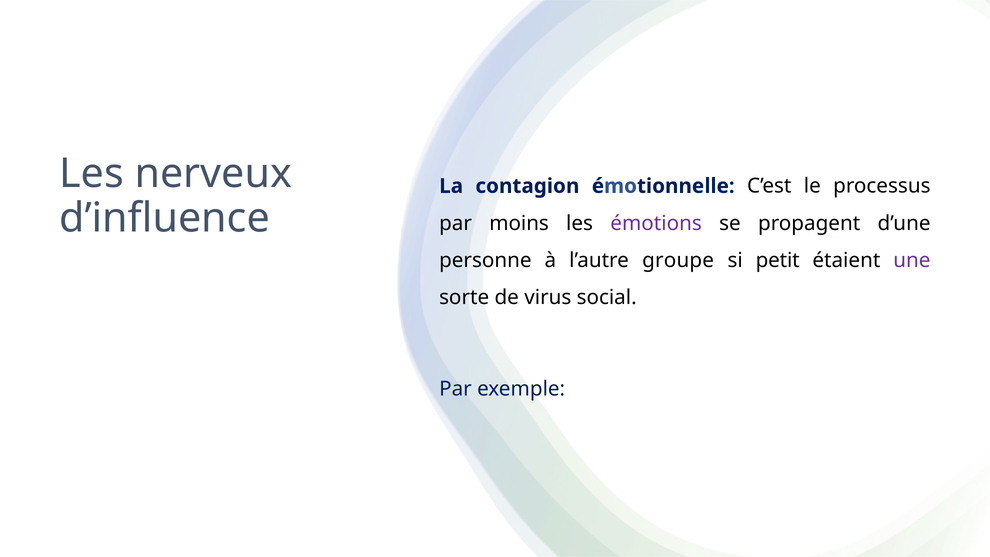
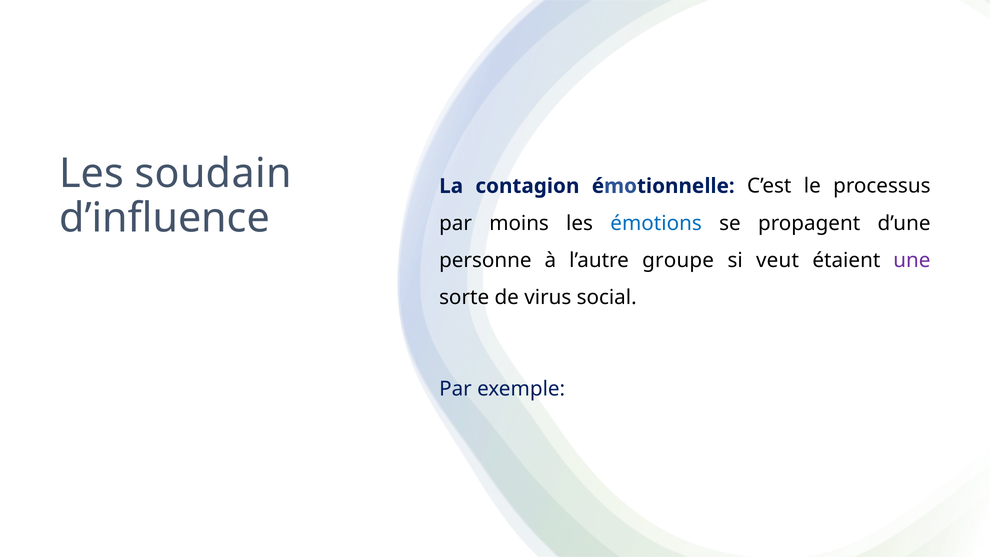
nerveux: nerveux -> soudain (213, 174)
émotions colour: purple -> blue (656, 223)
petit: petit -> veut (777, 260)
